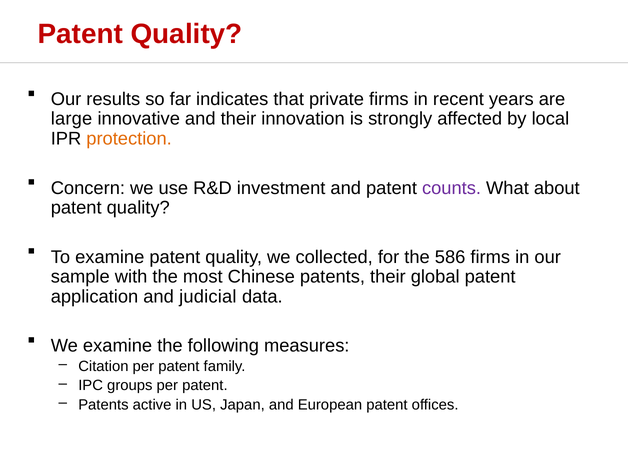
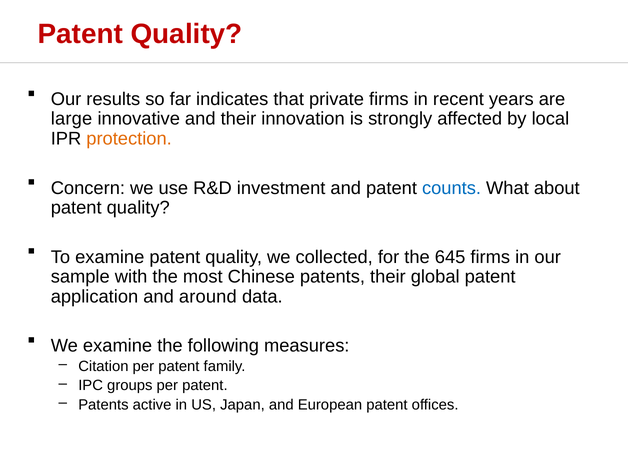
counts colour: purple -> blue (452, 188)
586: 586 -> 645 (450, 257)
judicial: judicial -> around (208, 297)
